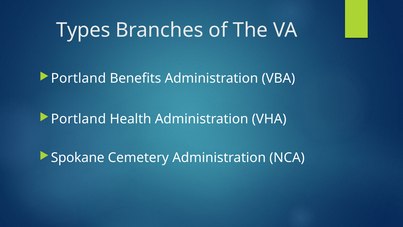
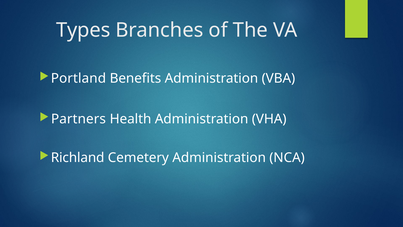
Portland: Portland -> Partners (78, 119)
Spokane: Spokane -> Richland (78, 158)
